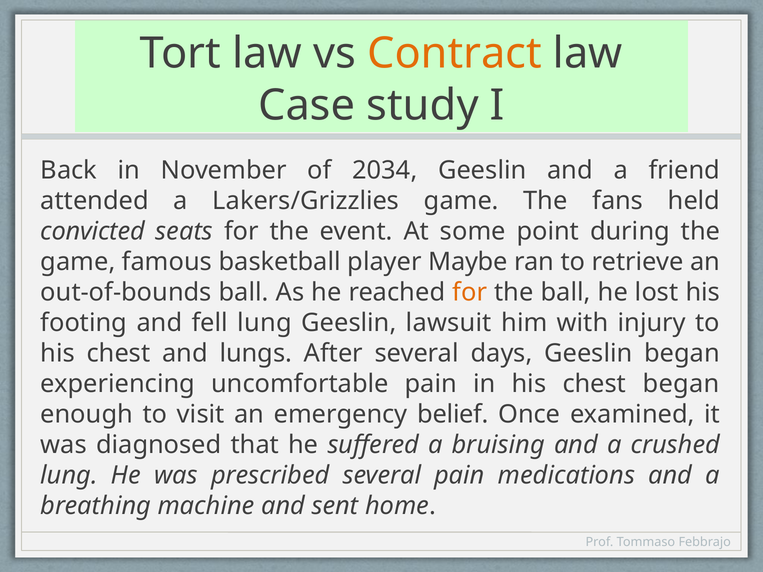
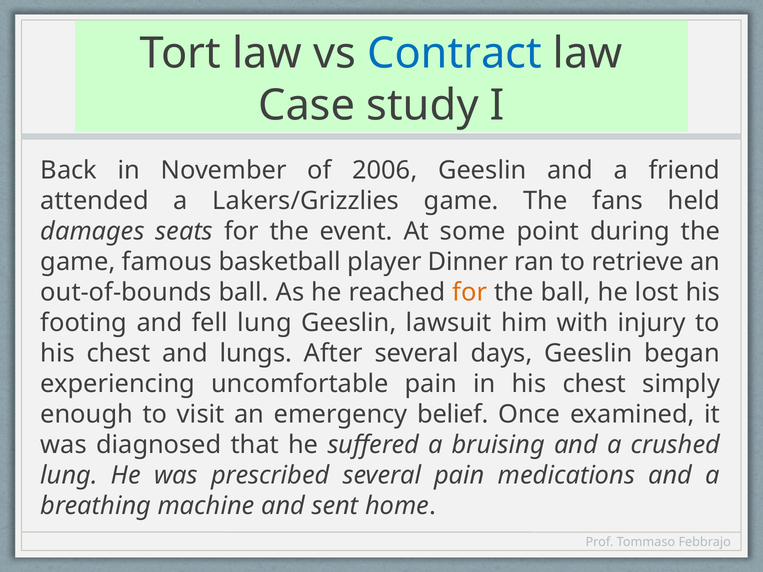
Contract colour: orange -> blue (455, 53)
2034: 2034 -> 2006 (385, 170)
convicted: convicted -> damages (92, 231)
Maybe: Maybe -> Dinner (468, 262)
chest began: began -> simply (681, 384)
